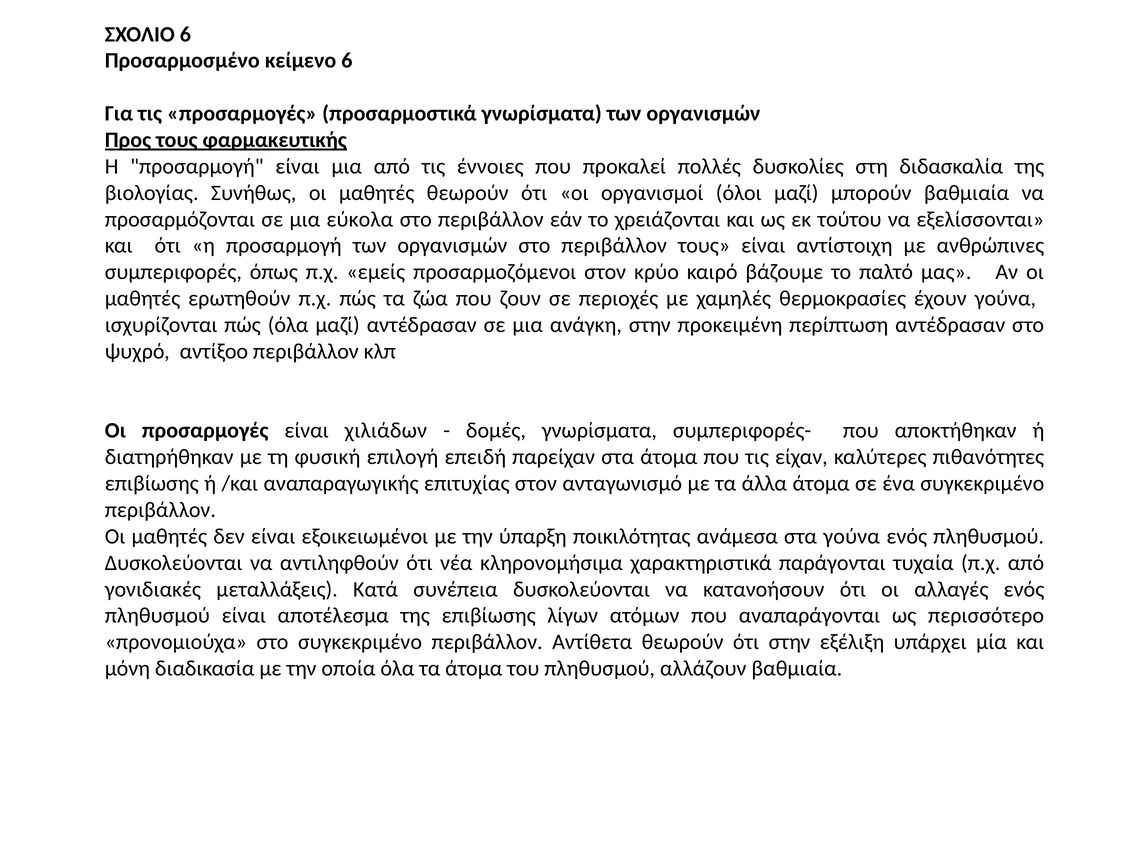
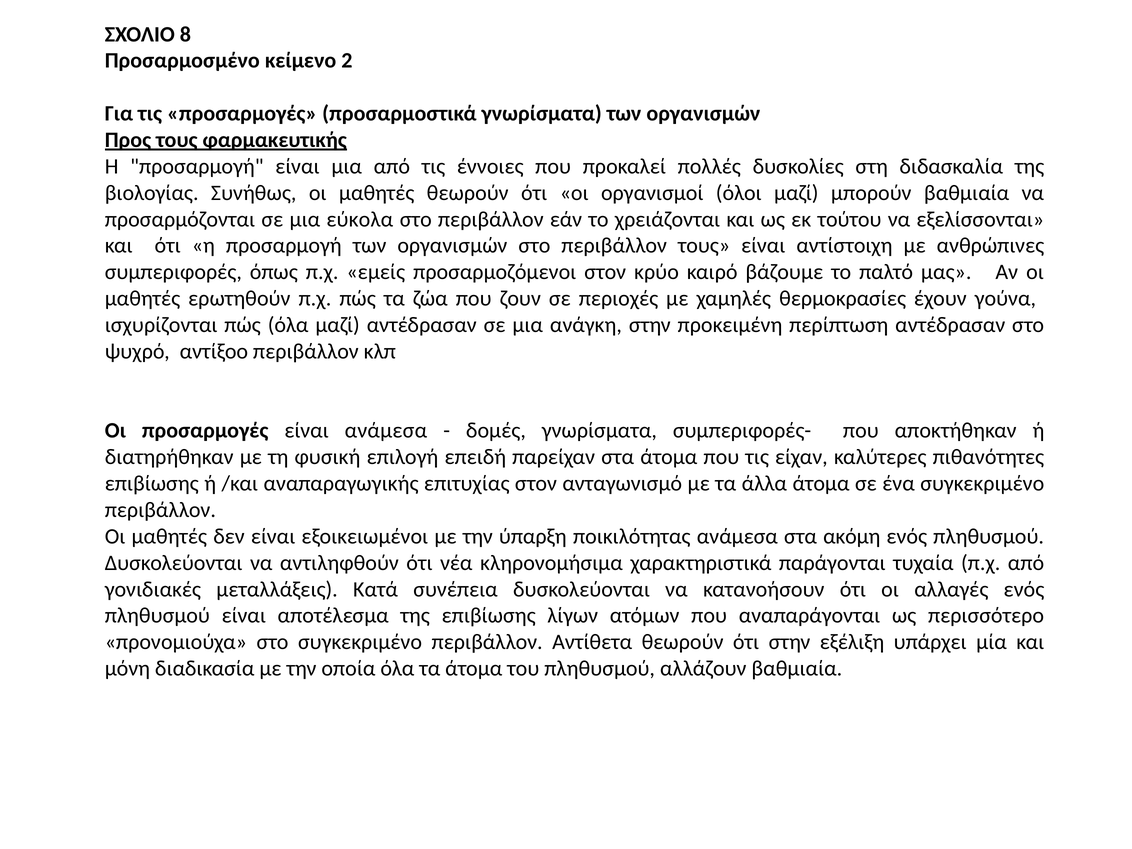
ΣΧΟΛΙΟ 6: 6 -> 8 (185, 34)
κείμενο 6: 6 -> 2 (347, 61)
είναι χιλιάδων: χιλιάδων -> ανάμεσα (386, 431)
στα γούνα: γούνα -> ακόμη (852, 536)
